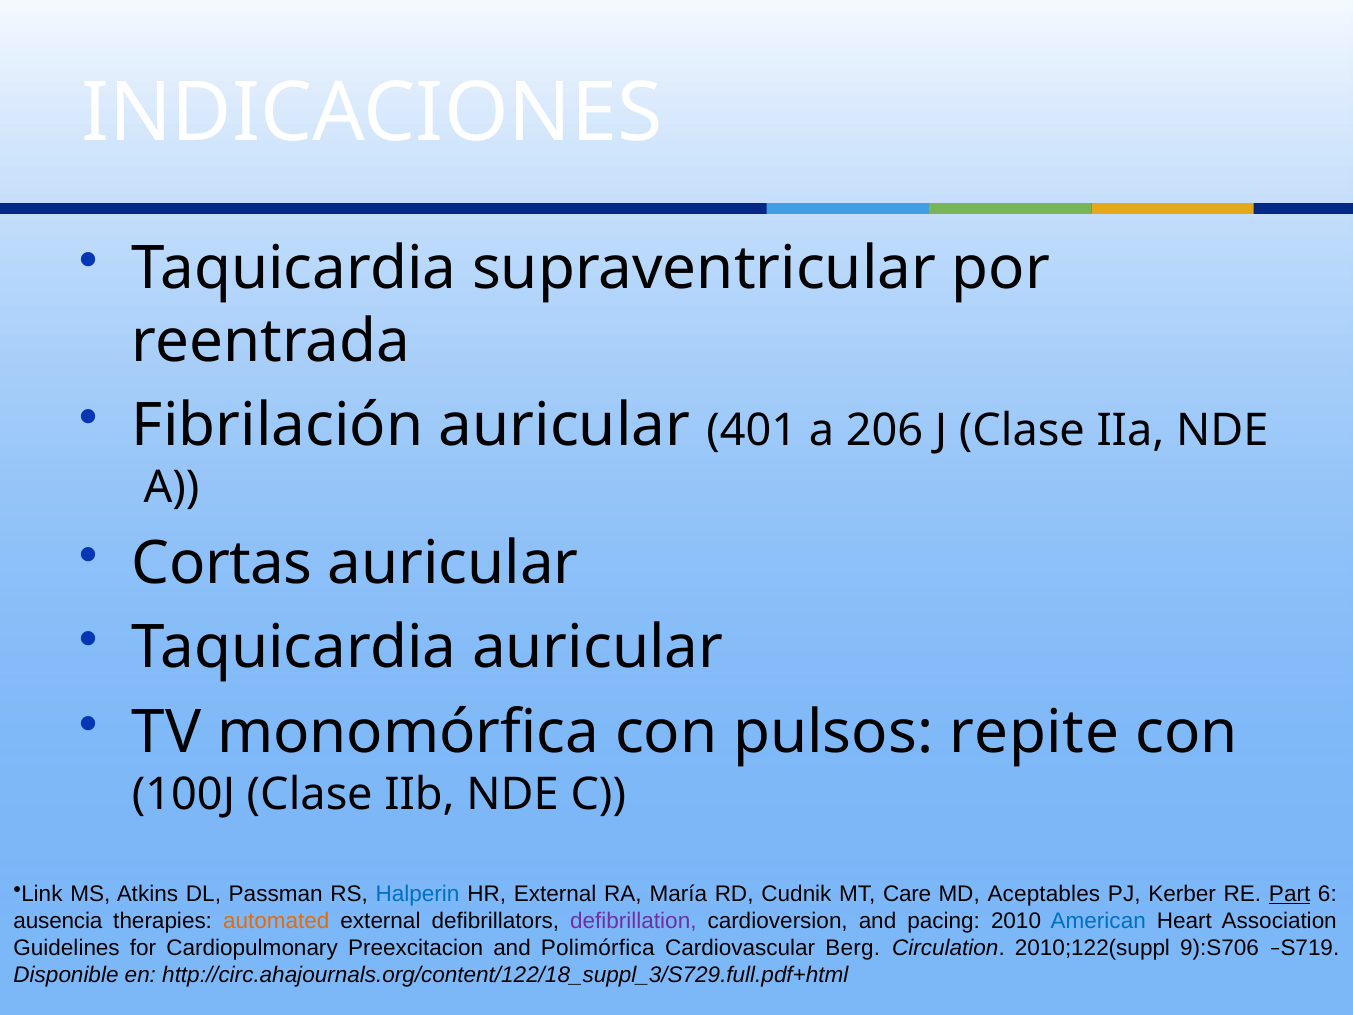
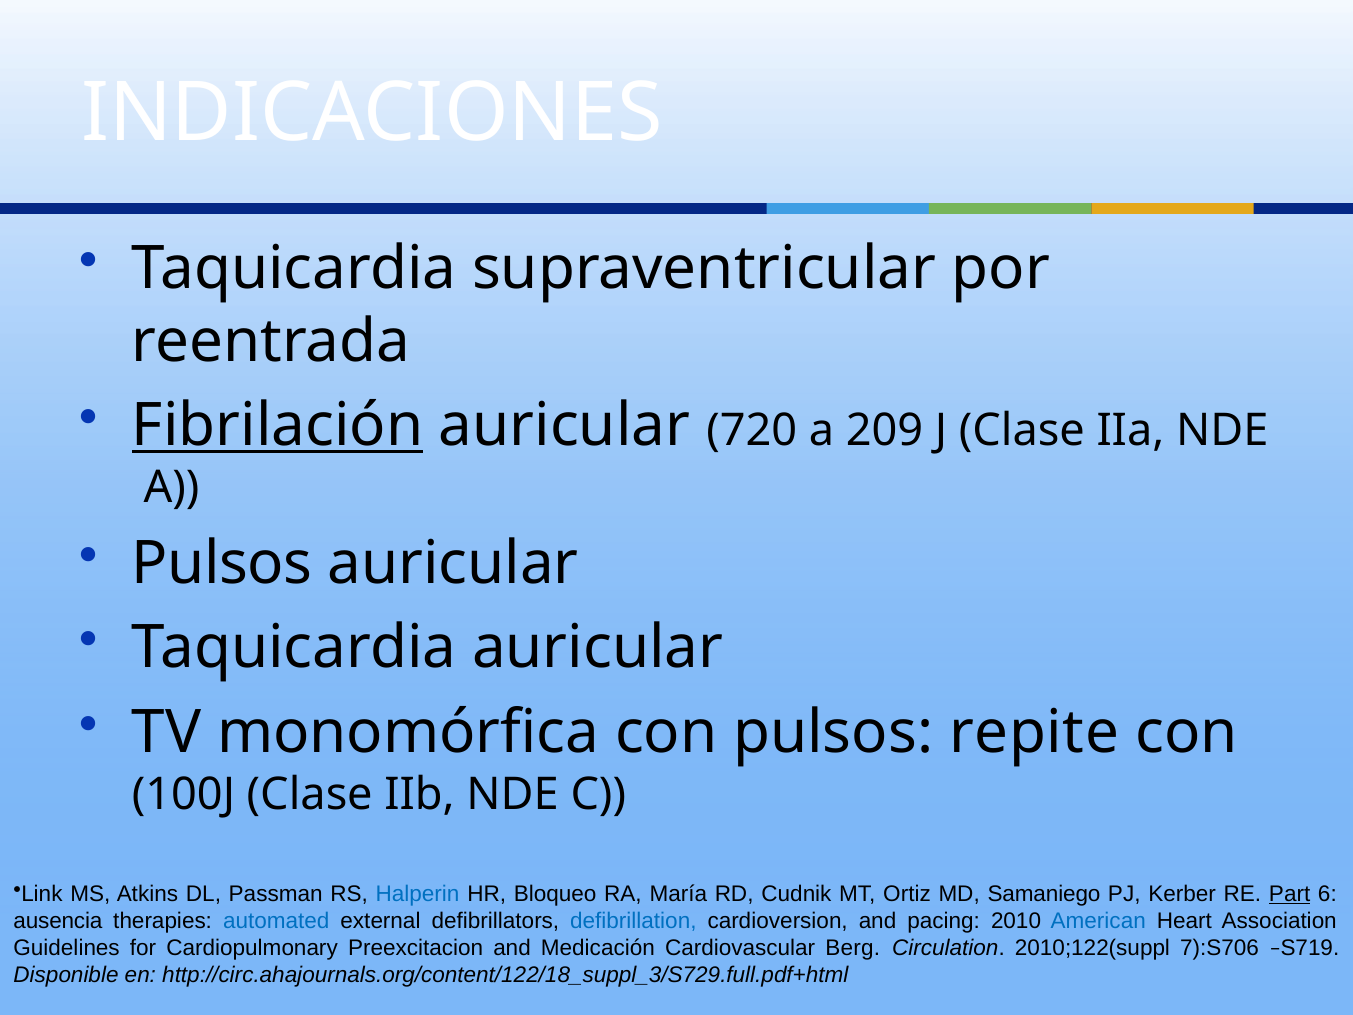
Fibrilación underline: none -> present (278, 425)
401: 401 -> 720 (752, 430)
206: 206 -> 209 (885, 430)
Cortas: Cortas -> Pulsos (222, 564)
HR External: External -> Bloqueo (555, 894)
Care: Care -> Ortiz (907, 894)
Aceptables: Aceptables -> Samaniego (1044, 894)
automated colour: orange -> blue (276, 921)
defibrillation colour: purple -> blue (633, 921)
Polimórfica: Polimórfica -> Medicación (598, 948)
9):S706: 9):S706 -> 7):S706 (1220, 948)
